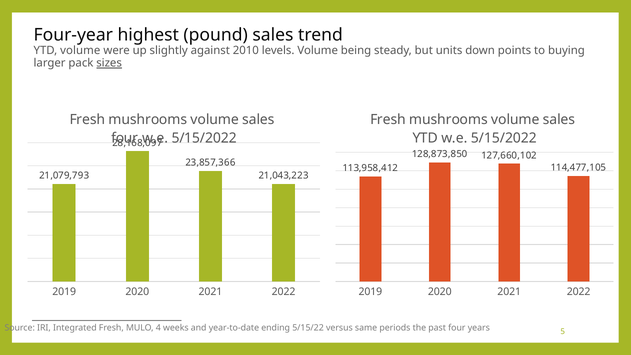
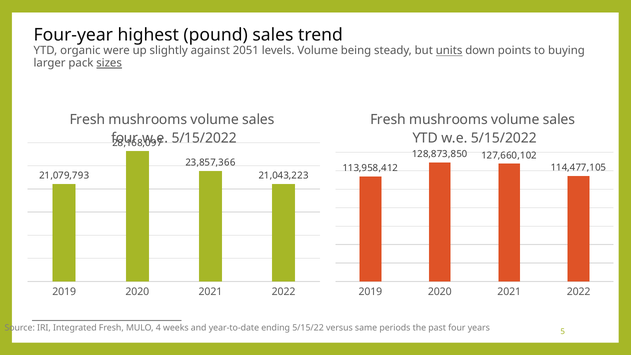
YTD volume: volume -> organic (80, 51)
2010: 2010 -> 2051 (246, 51)
units underline: none -> present (449, 51)
